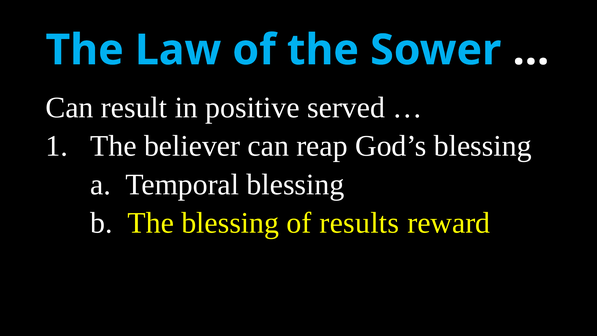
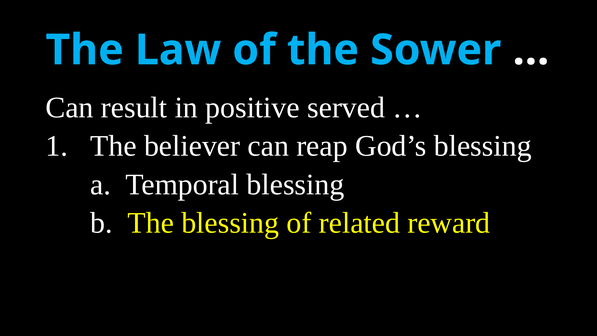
results: results -> related (359, 223)
